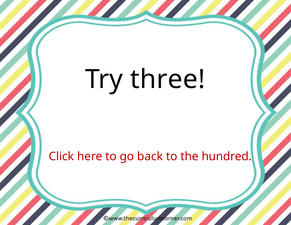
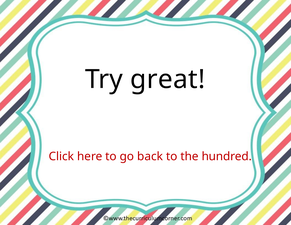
three: three -> great (168, 79)
